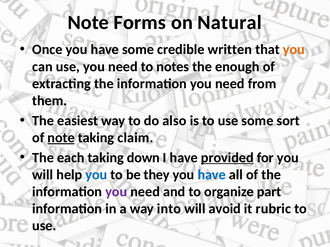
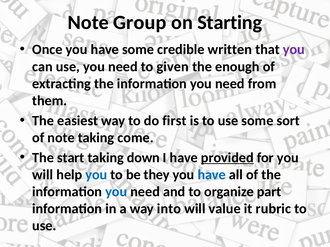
Forms: Forms -> Group (140, 23)
Natural: Natural -> Starting (230, 23)
you colour: orange -> purple (294, 50)
notes: notes -> given (173, 67)
also: also -> first (174, 121)
note underline: present -> none (61, 138)
claim: claim -> come (135, 138)
each: each -> start (71, 158)
you colour: purple -> blue (116, 192)
avoid: avoid -> value (225, 209)
